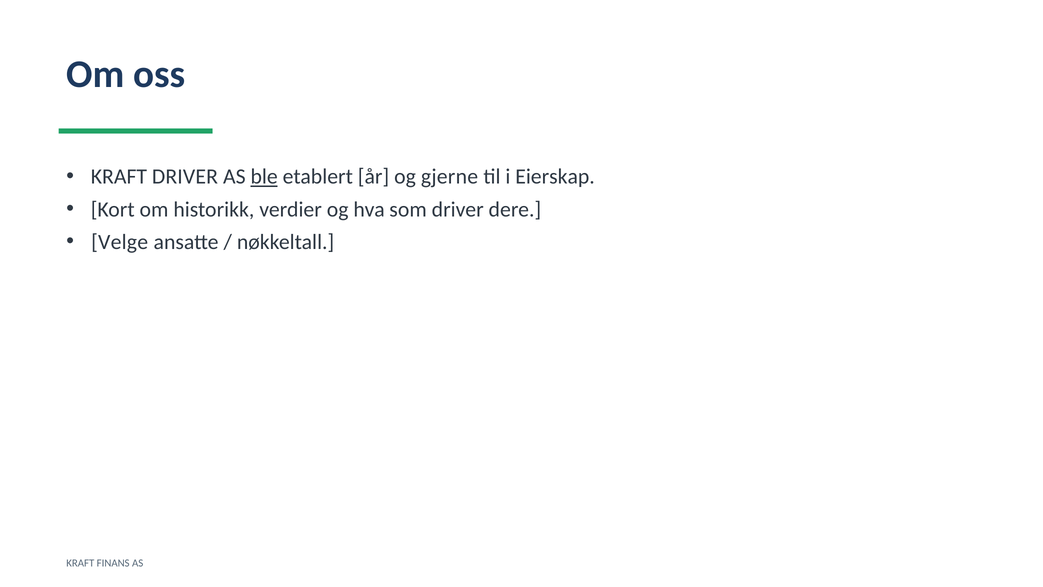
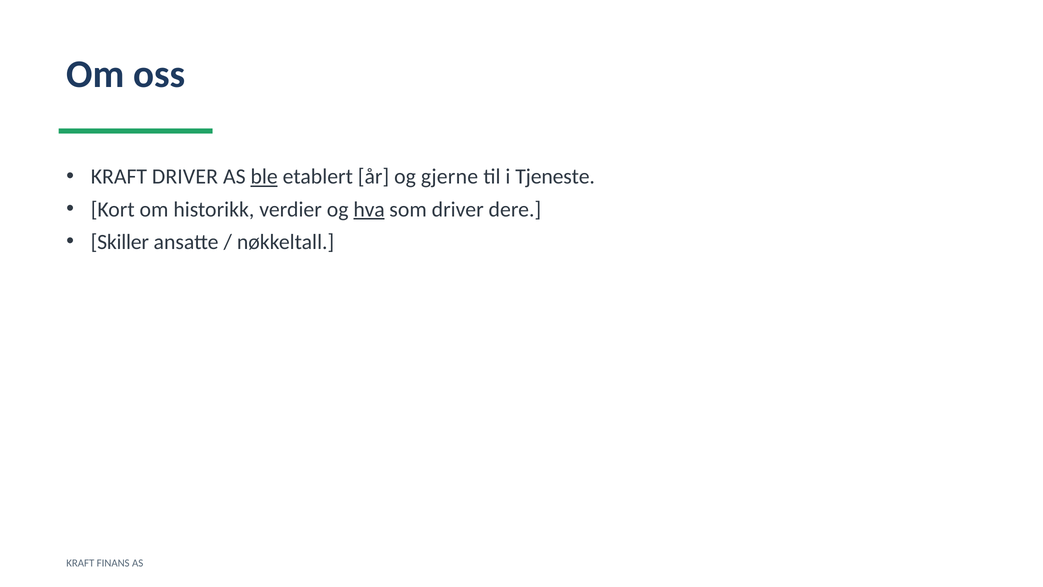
Eierskap: Eierskap -> Tjeneste (555, 177)
hva underline: none -> present (369, 209)
Velge: Velge -> Skiller (120, 242)
